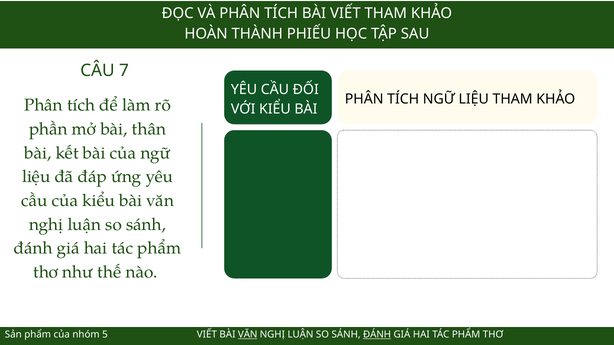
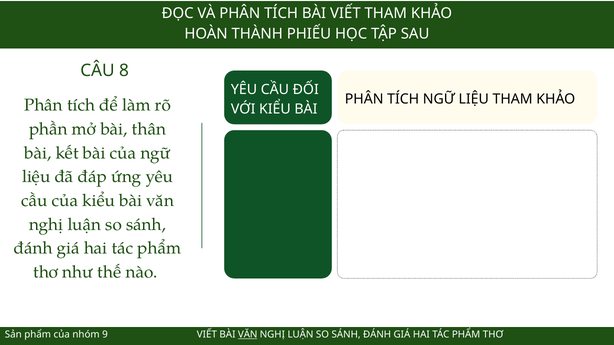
7: 7 -> 8 (124, 71)
5: 5 -> 9 (105, 335)
ĐÁNH underline: present -> none (377, 335)
